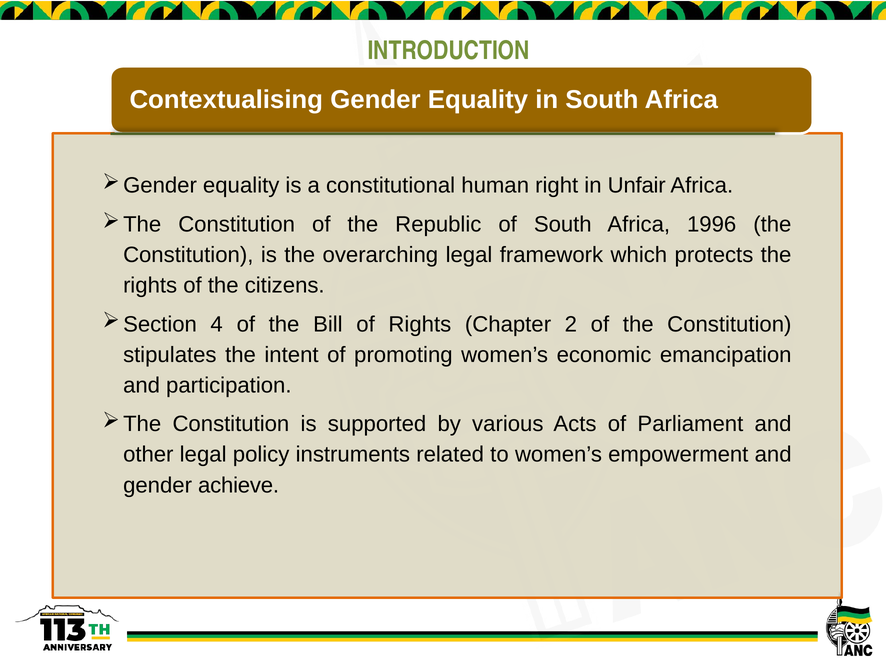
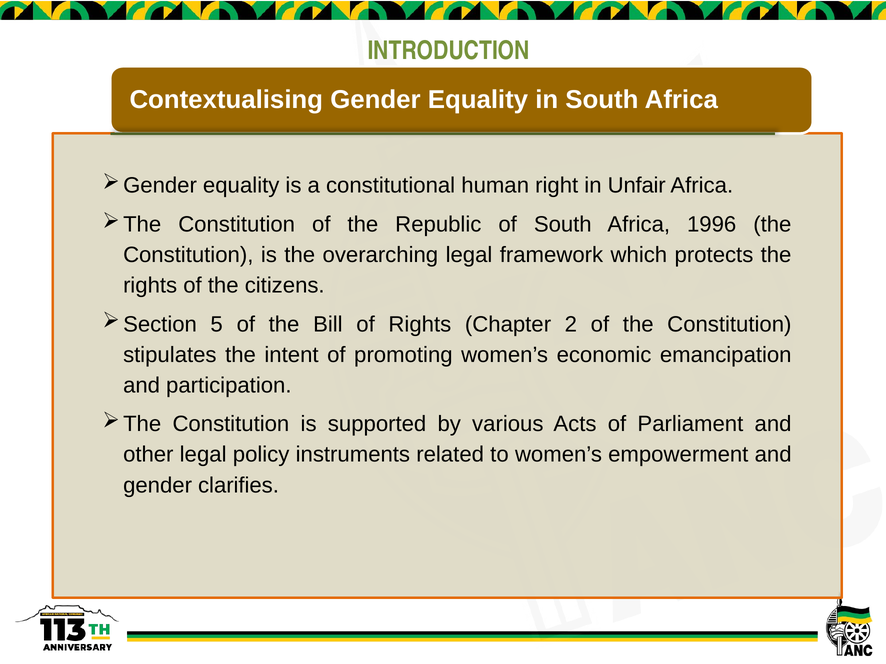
4: 4 -> 5 (217, 324)
achieve: achieve -> clarifies (238, 486)
